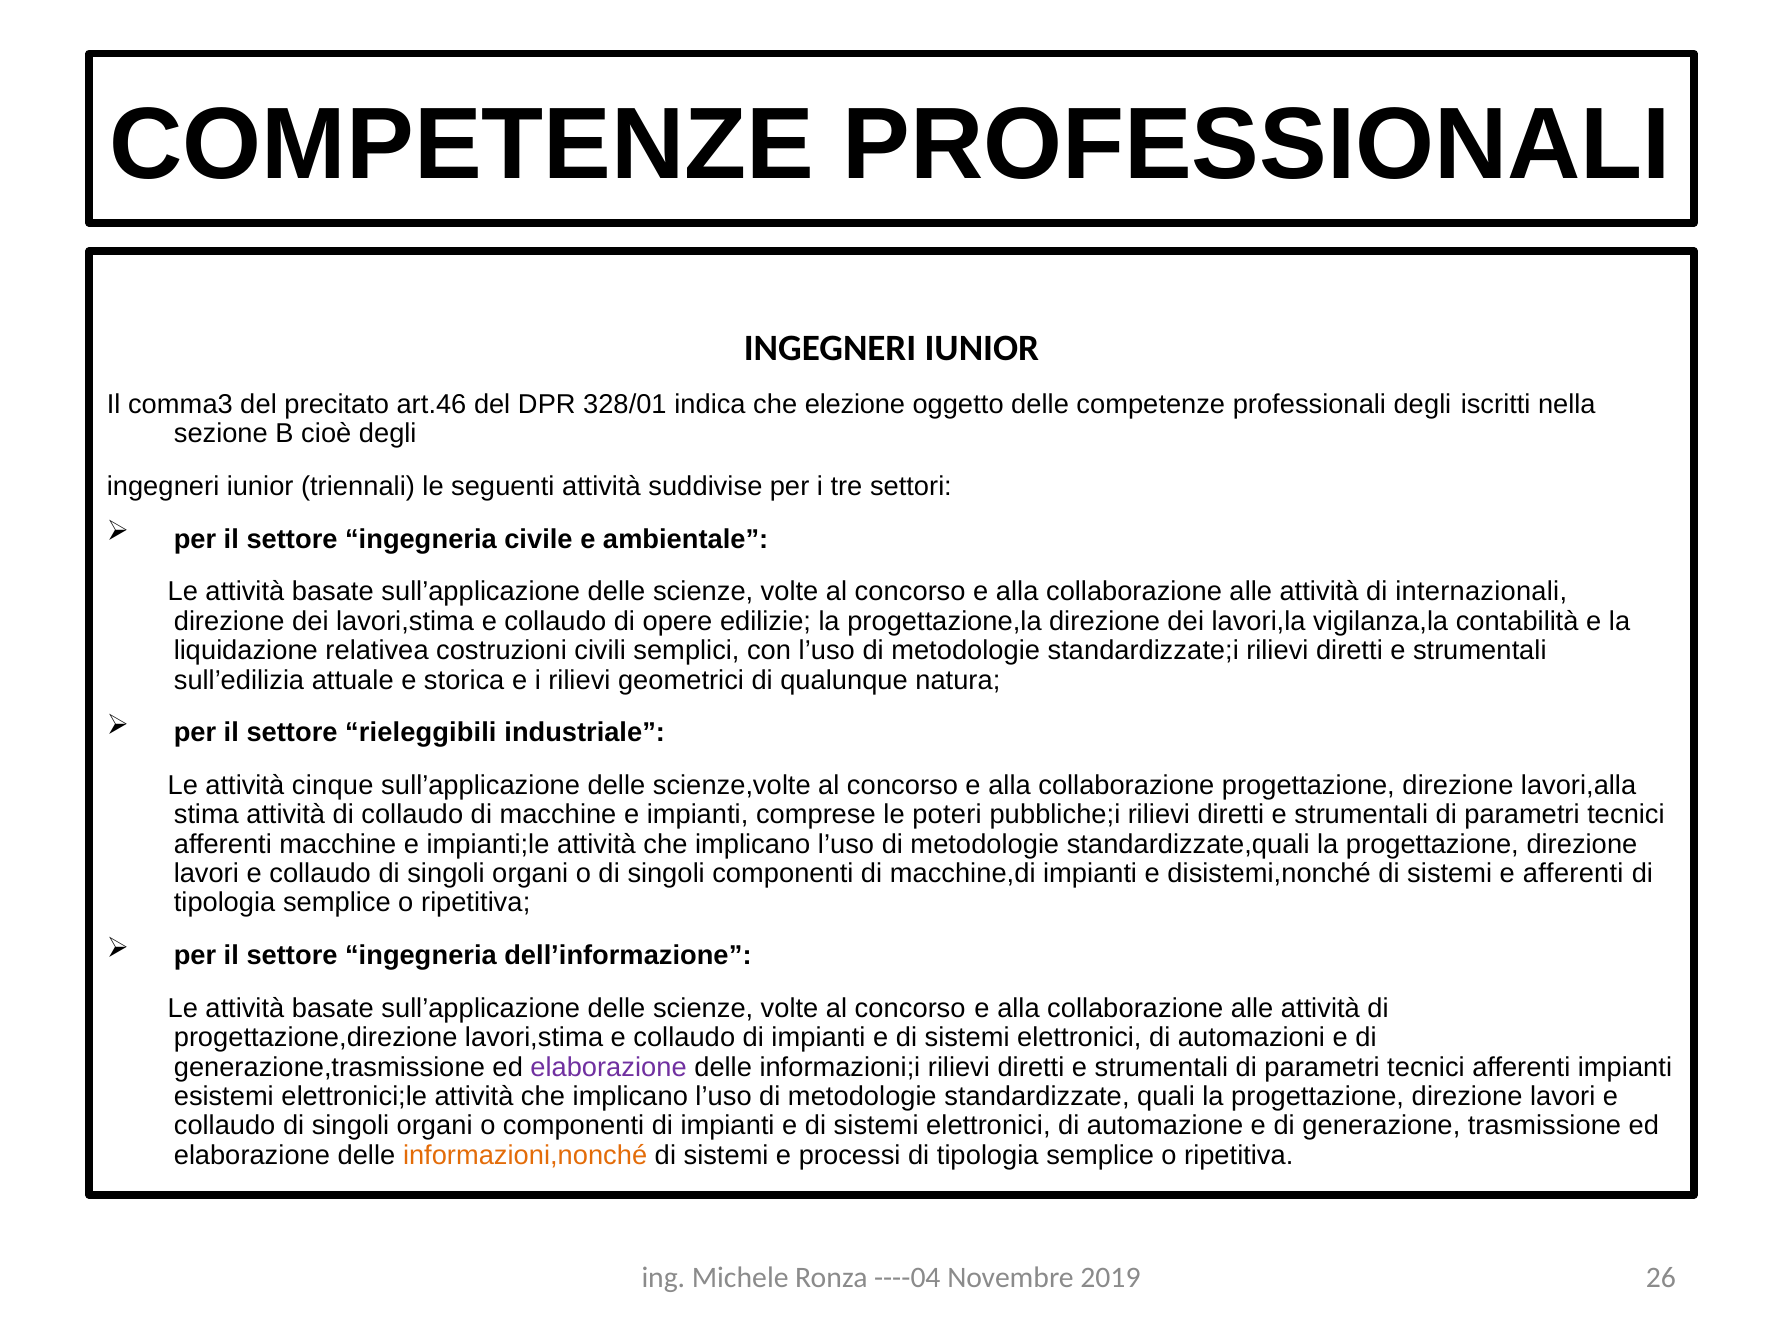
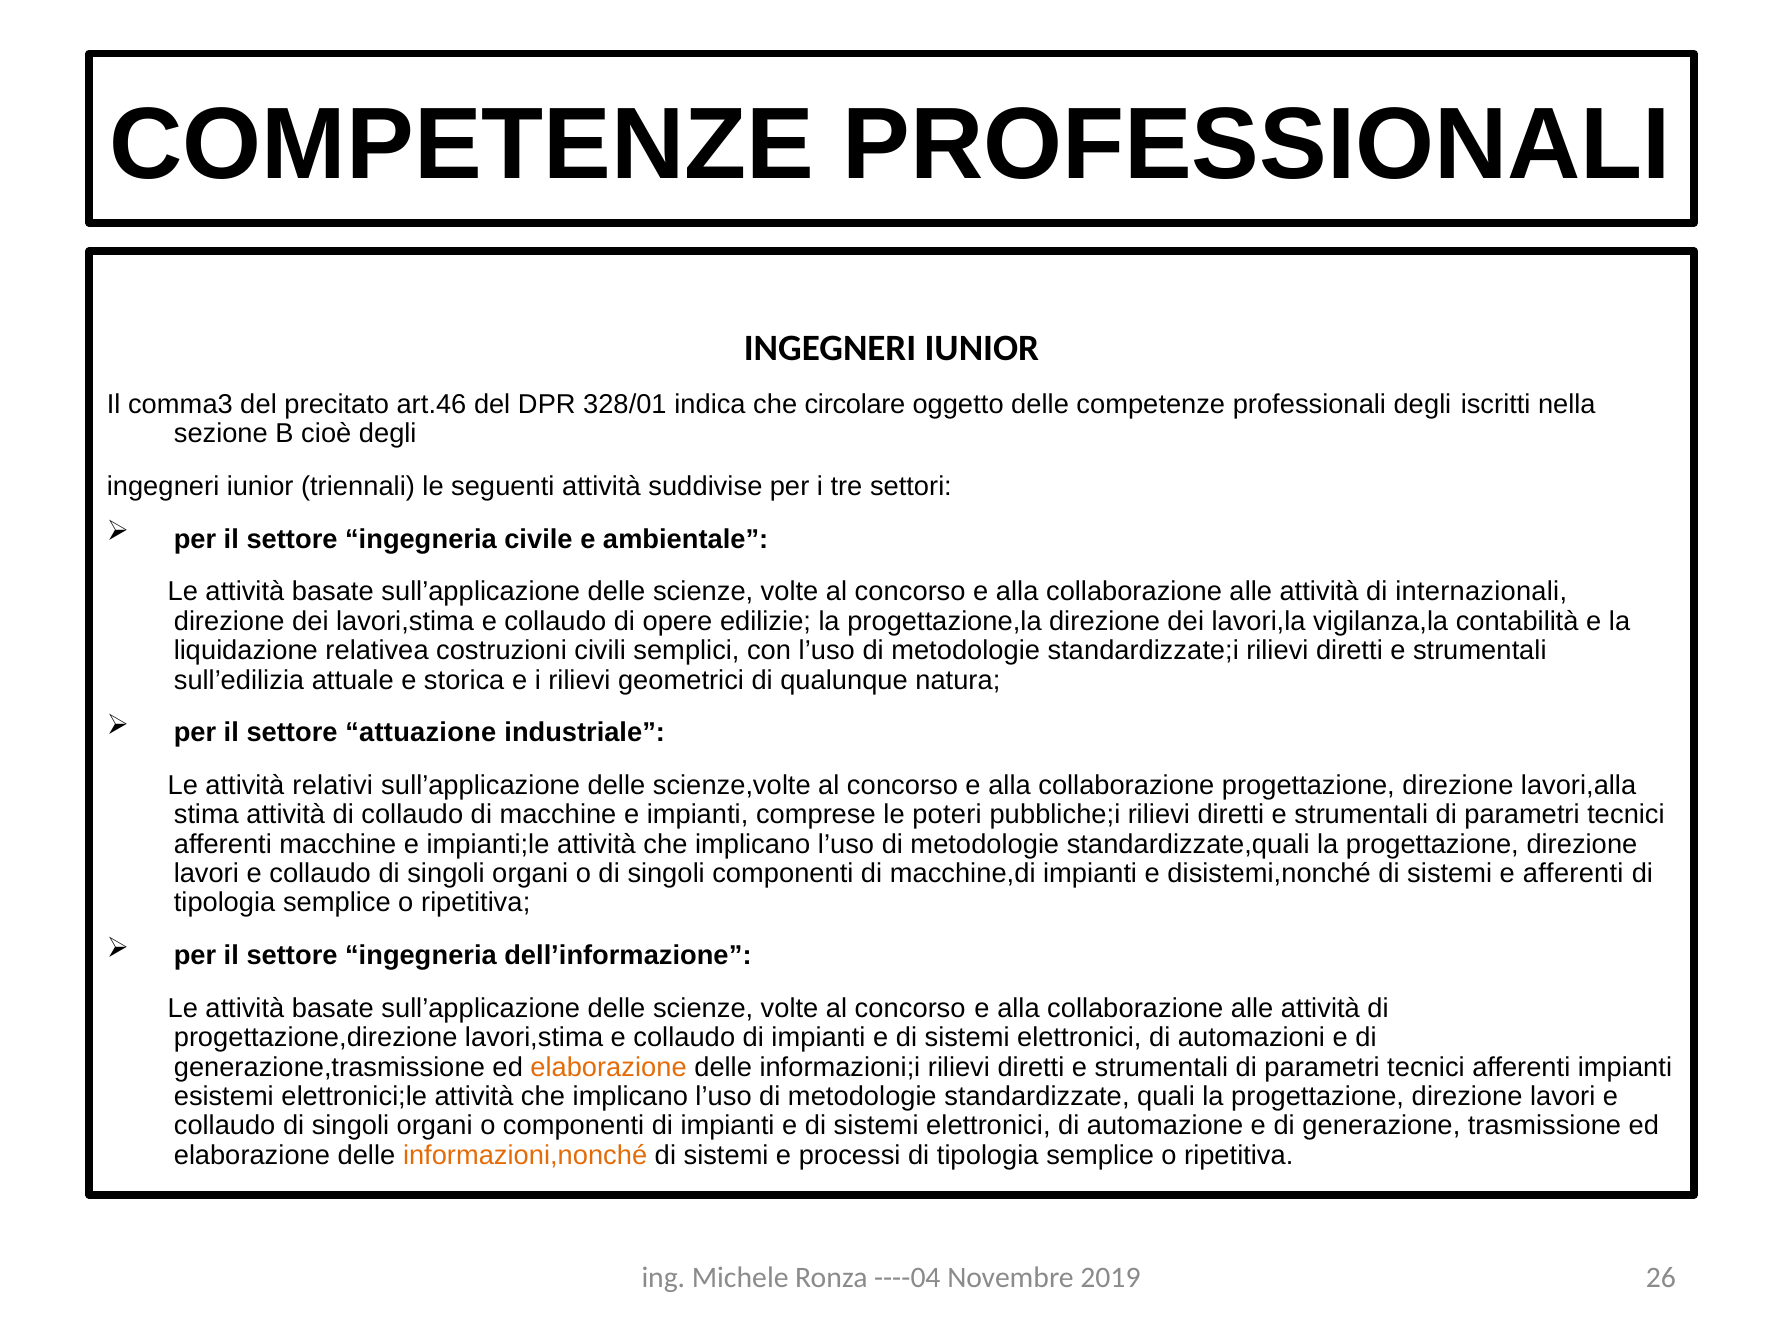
elezione: elezione -> circolare (855, 404)
rieleggibili: rieleggibili -> attuazione (421, 732)
cinque: cinque -> relativi (333, 785)
elaborazione colour: purple -> orange (608, 1066)
